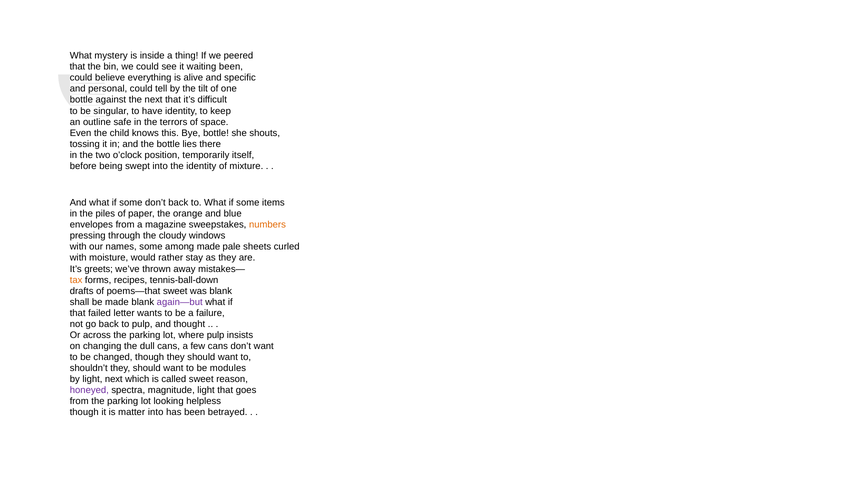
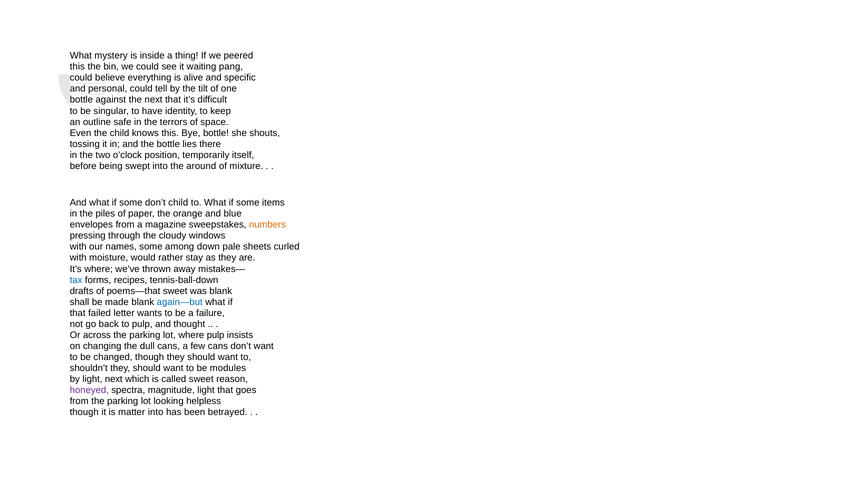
that: that -> this (77, 67)
waiting been: been -> pang (231, 67)
the identity: identity -> around (201, 166)
don’t back: back -> child (178, 203)
among made: made -> down (208, 247)
It’s greets: greets -> where (99, 269)
tax colour: orange -> blue (76, 280)
again—but colour: purple -> blue (180, 302)
